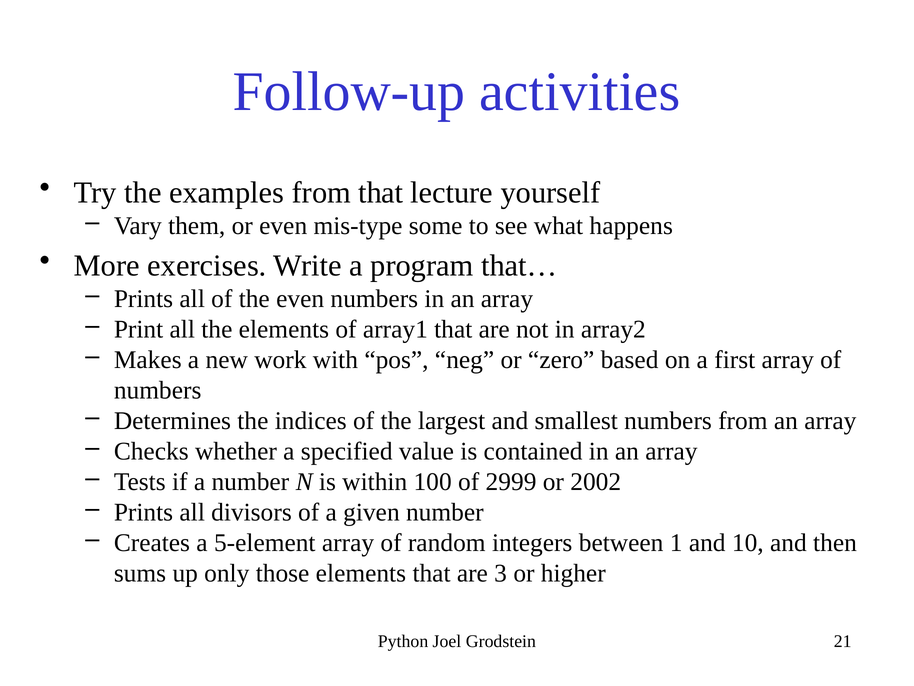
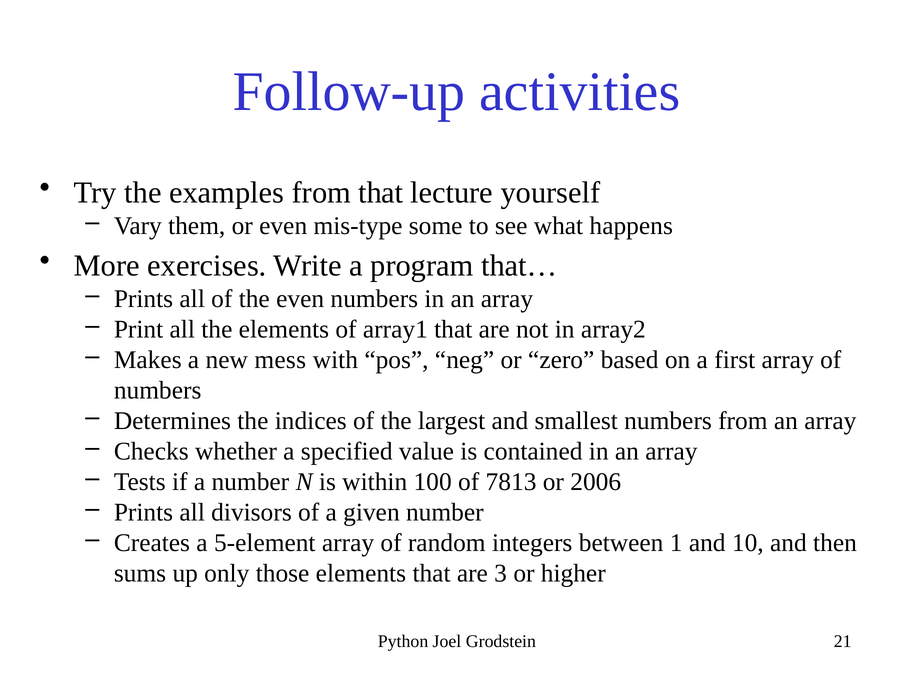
work: work -> mess (280, 360)
2999: 2999 -> 7813 (511, 482)
2002: 2002 -> 2006 (596, 482)
